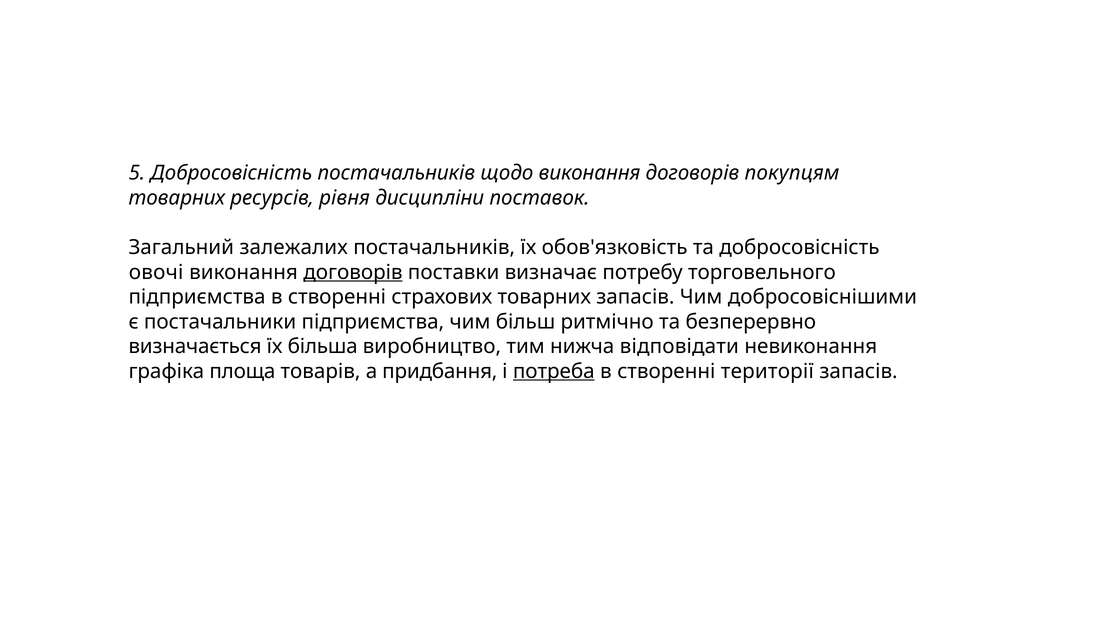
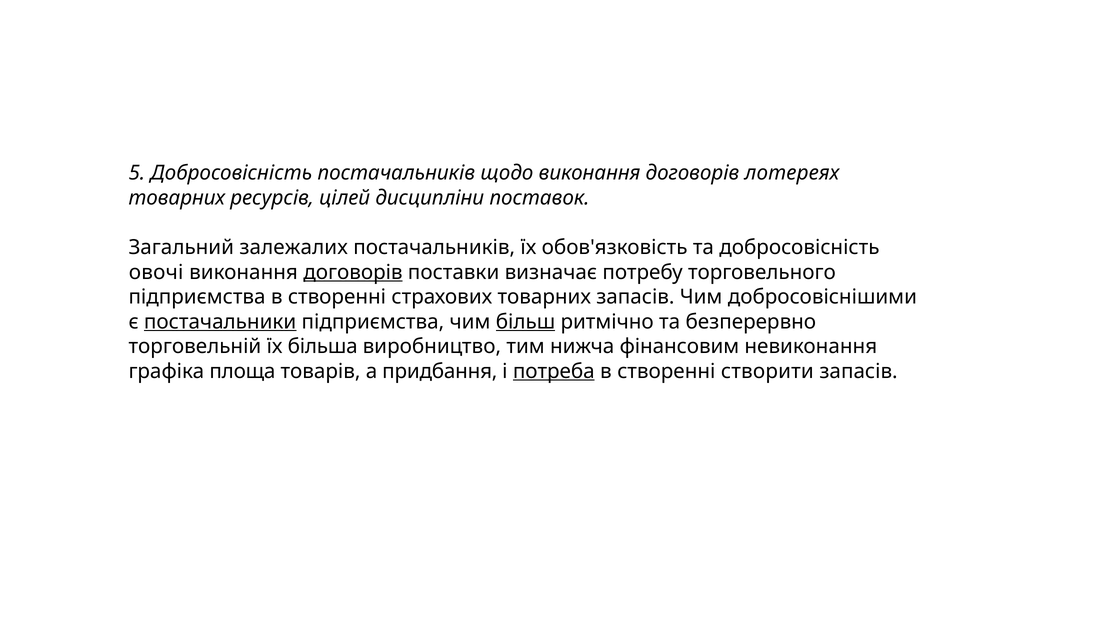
покупцям: покупцям -> лотереях (792, 173)
рівня: рівня -> цілей (345, 198)
постачальники underline: none -> present (220, 322)
більш underline: none -> present (525, 322)
визначається: визначається -> торговельній (195, 347)
відповідати: відповідати -> фінансовим (679, 347)
території: території -> створити (767, 371)
